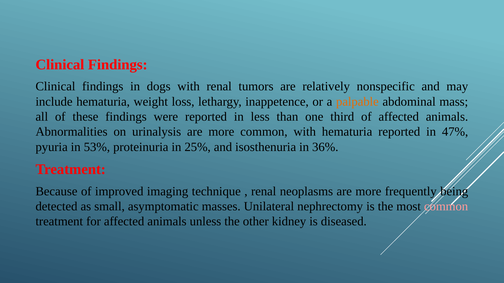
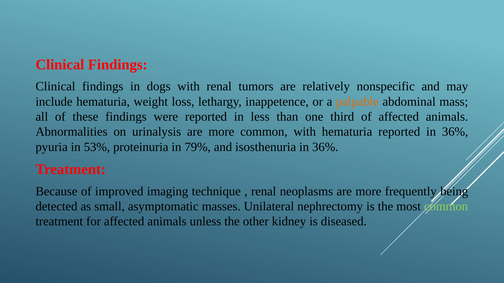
reported in 47%: 47% -> 36% (455, 132)
25%: 25% -> 79% (198, 147)
common colour: pink -> light green (446, 207)
